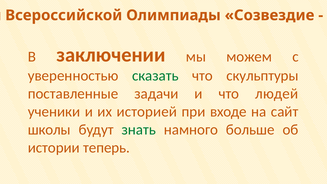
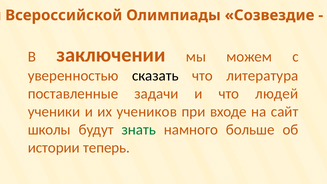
сказать colour: green -> black (155, 76)
скульптуры: скульптуры -> литература (262, 76)
историей: историей -> учеников (147, 112)
